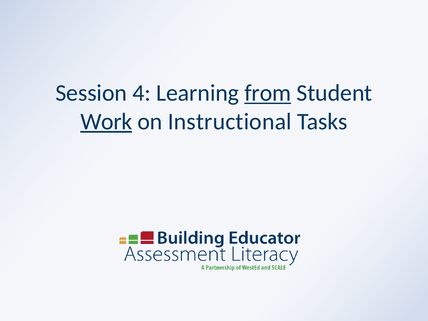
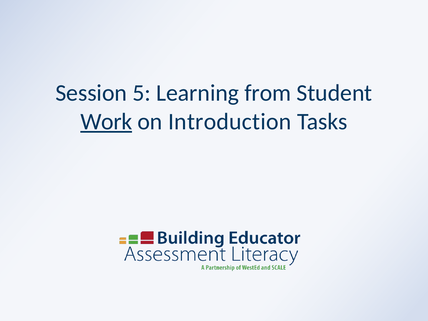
4: 4 -> 5 (142, 93)
from underline: present -> none (268, 93)
Instructional: Instructional -> Introduction (230, 122)
